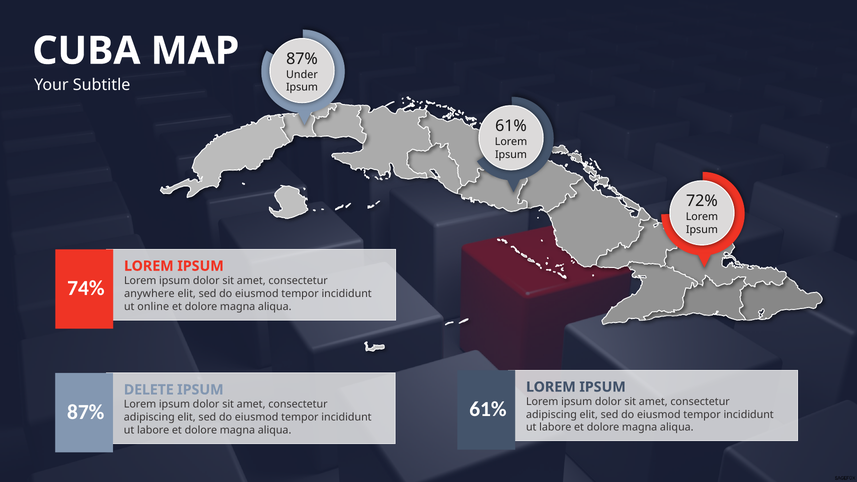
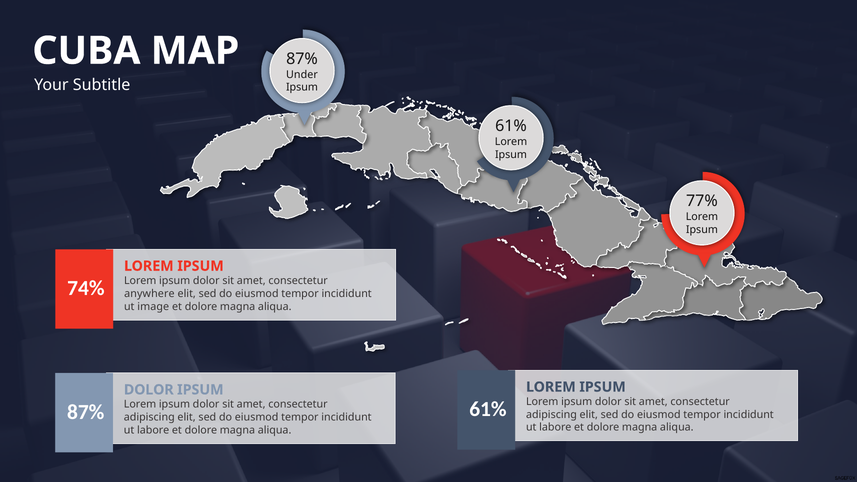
72%: 72% -> 77% (702, 201)
online: online -> image (153, 307)
DELETE: DELETE -> DOLOR (149, 390)
